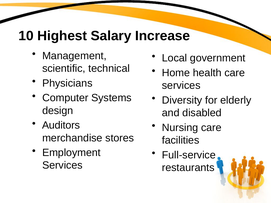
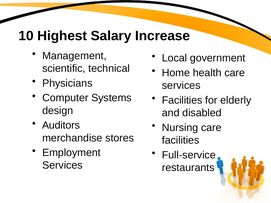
Diversity: Diversity -> Facilities (182, 100)
